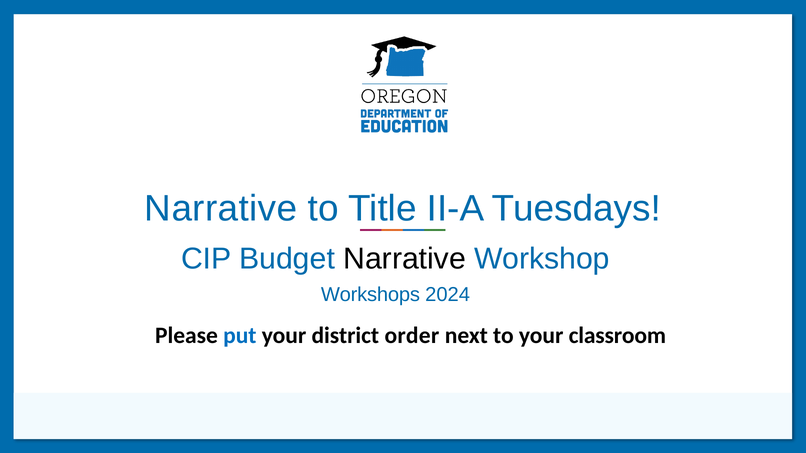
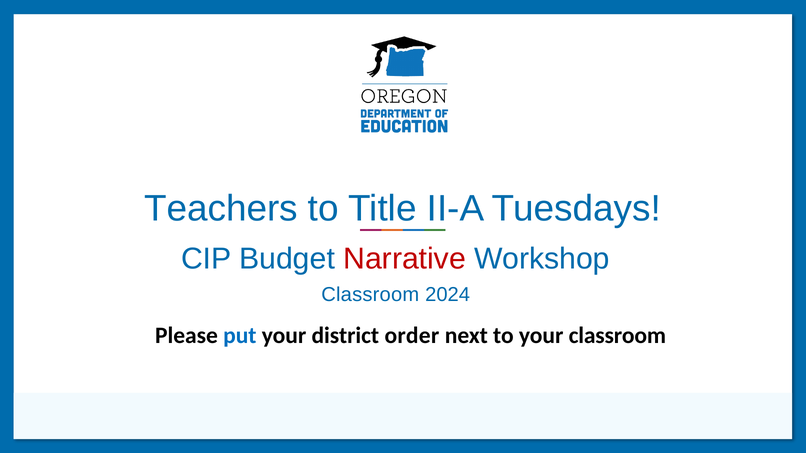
Narrative: Narrative -> Teachers (221, 209)
Narrative colour: black -> red (405, 259)
Workshops: Workshops -> Classroom (370, 295)
